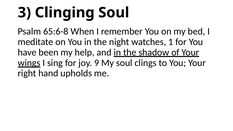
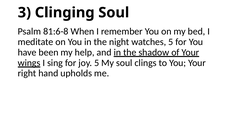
65:6-8: 65:6-8 -> 81:6-8 (56, 31)
watches 1: 1 -> 5 (171, 42)
joy 9: 9 -> 5 (97, 63)
